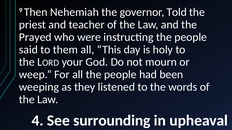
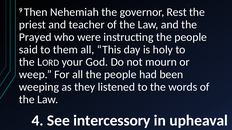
Told: Told -> Rest (177, 12)
surrounding: surrounding -> intercessory (112, 121)
